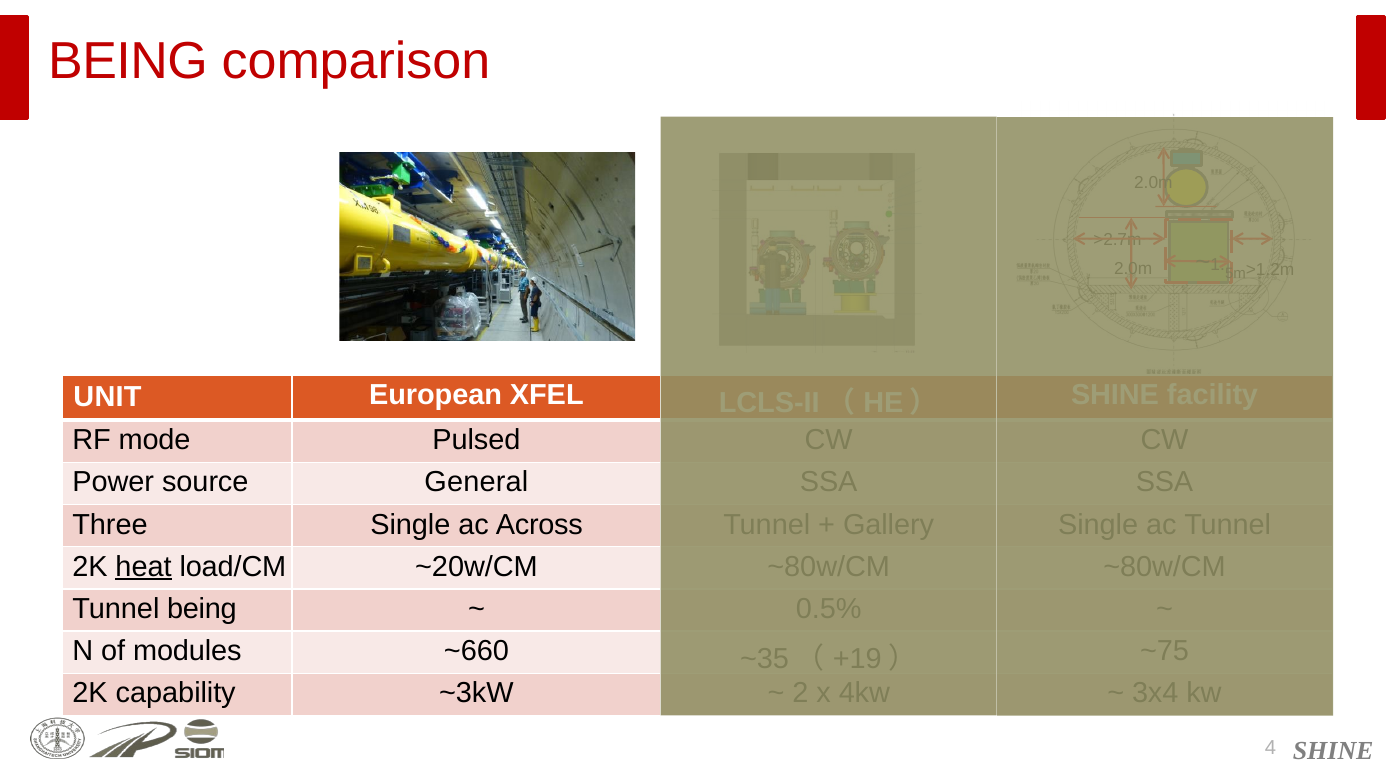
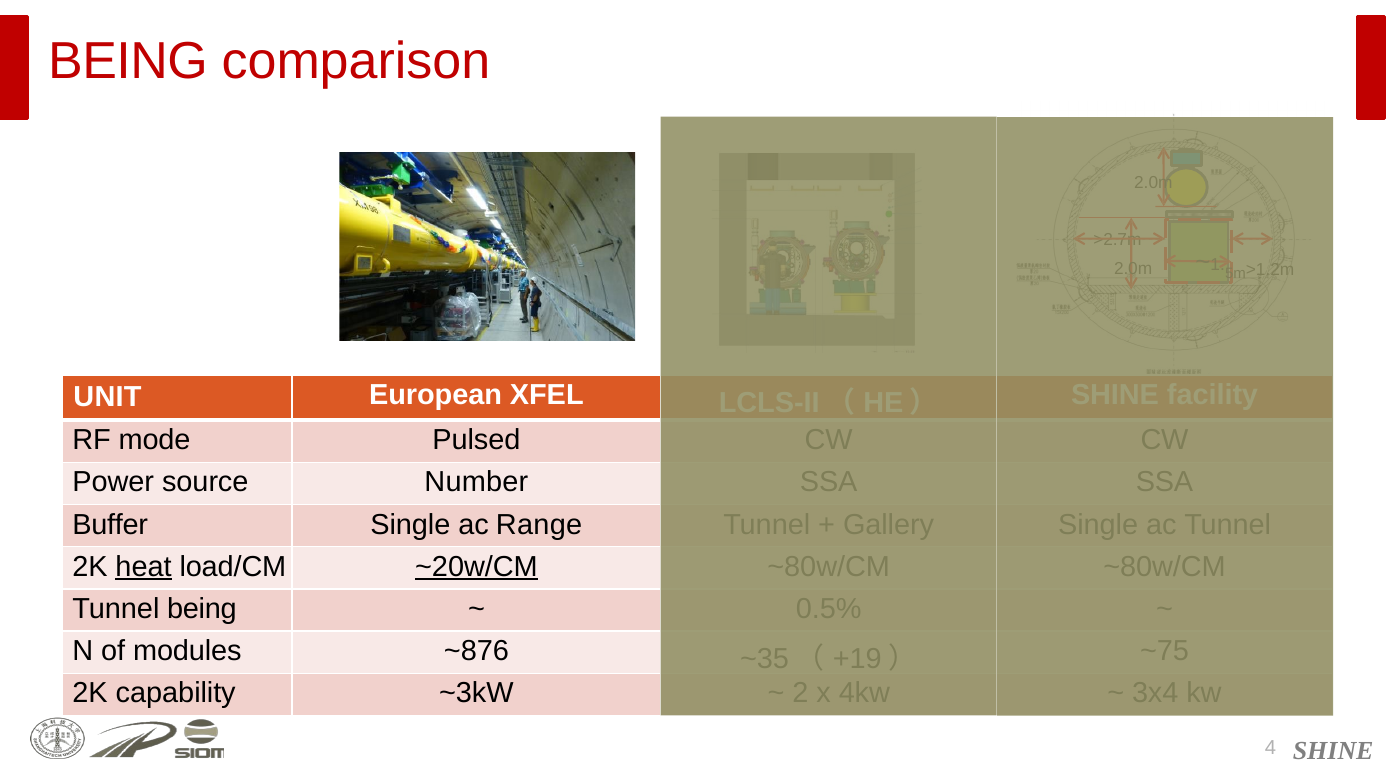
General: General -> Number (476, 483)
Three: Three -> Buffer (110, 525)
Across: Across -> Range (539, 525)
~20w/CM underline: none -> present (476, 567)
~660: ~660 -> ~876 (476, 651)
